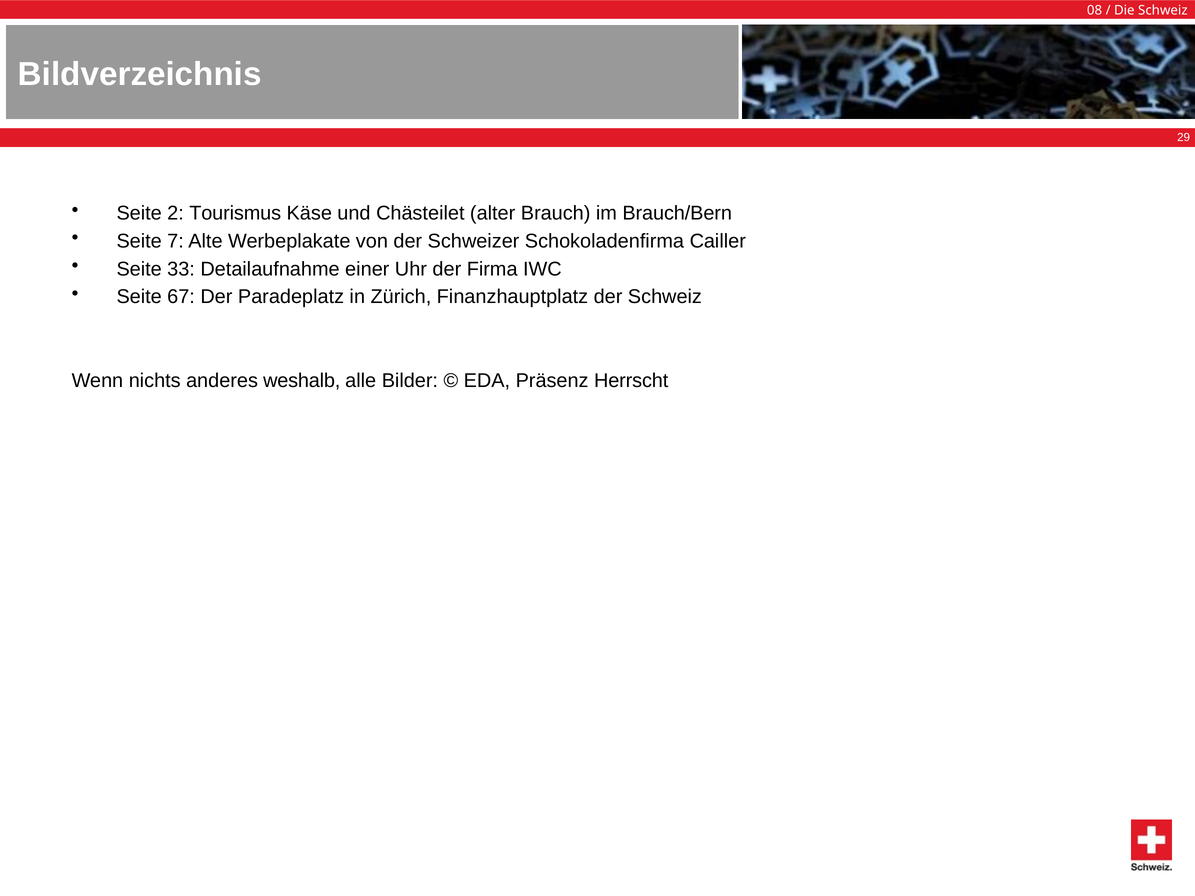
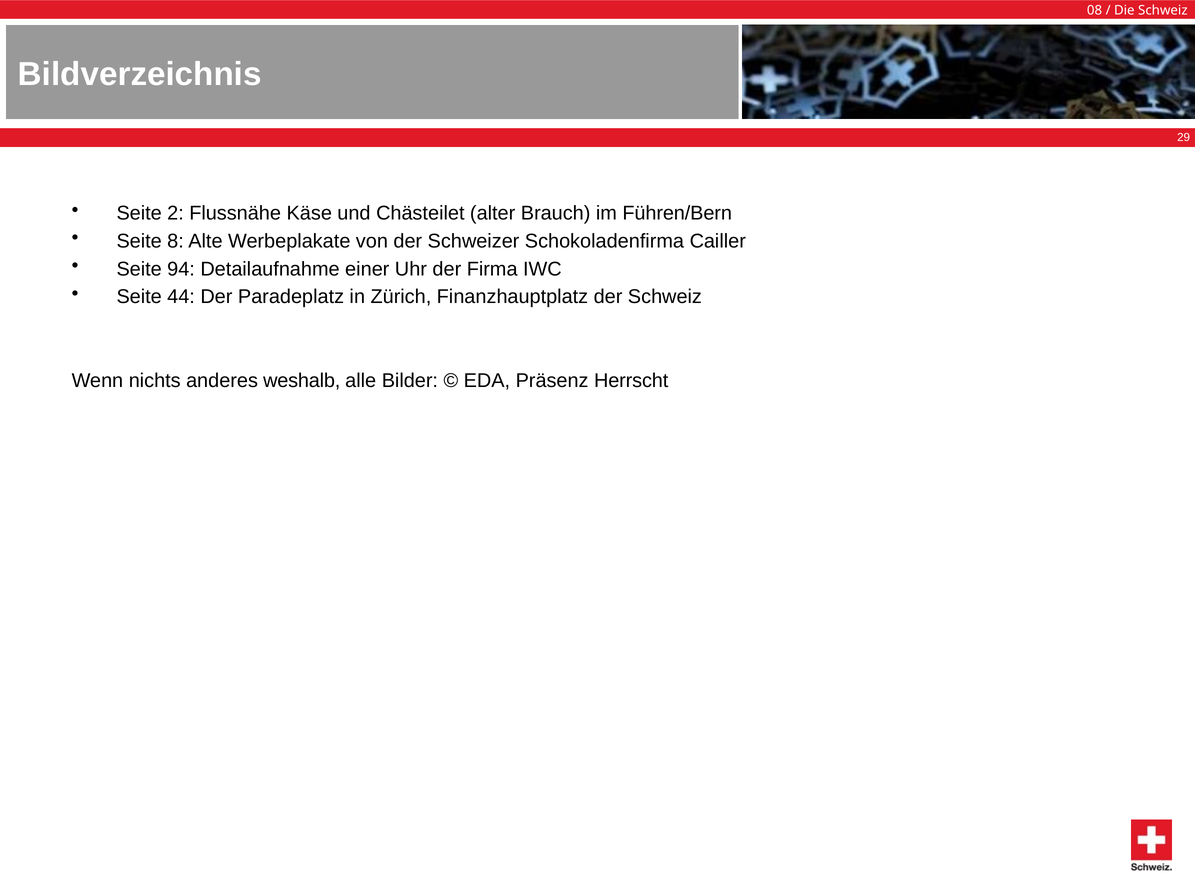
Tourismus: Tourismus -> Flussnähe (235, 213)
Brauch/Bern: Brauch/Bern -> Führen/Bern (677, 213)
7: 7 -> 8 (176, 241)
33: 33 -> 94 (181, 269)
67: 67 -> 44 (181, 297)
